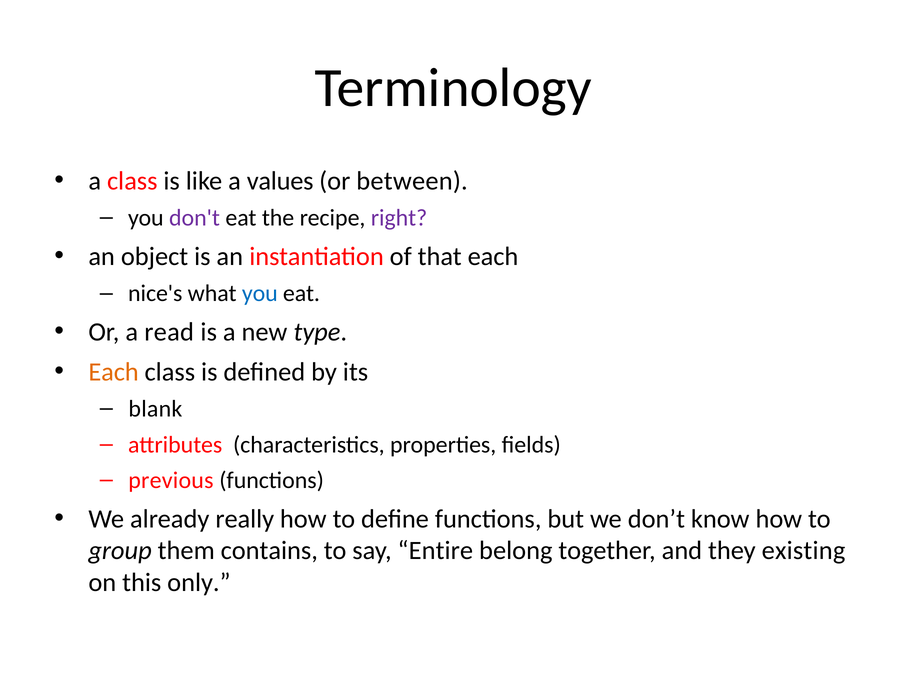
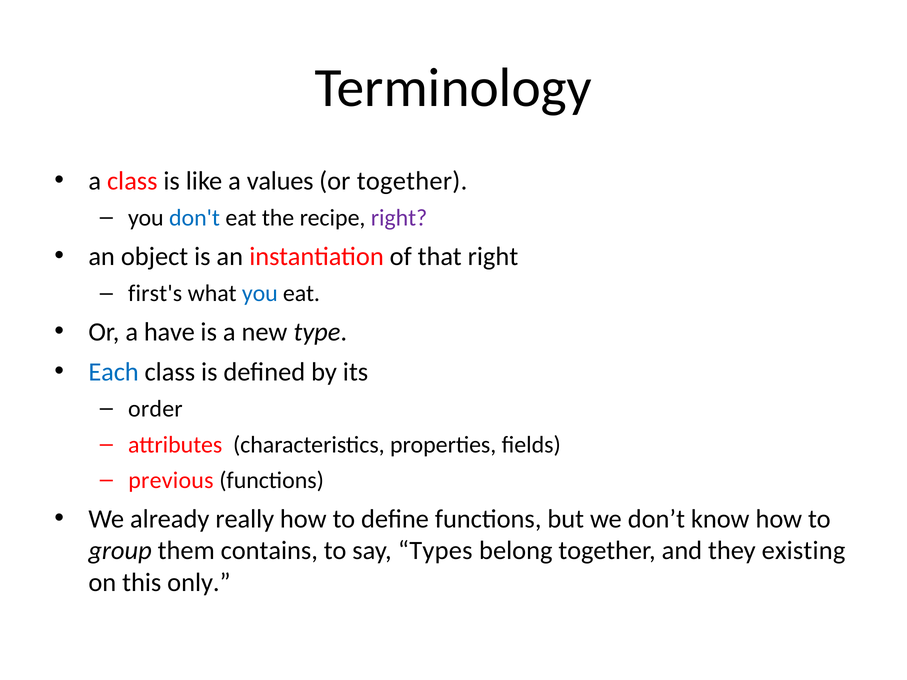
or between: between -> together (412, 181)
don't colour: purple -> blue (195, 218)
that each: each -> right (493, 257)
nice's: nice's -> first's (155, 294)
read: read -> have (169, 332)
Each colour: orange -> blue (114, 372)
blank: blank -> order (155, 409)
Entire: Entire -> Types (435, 551)
